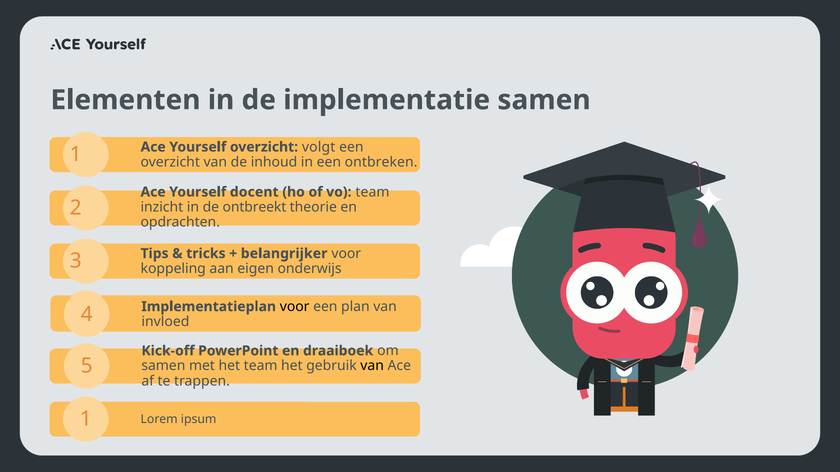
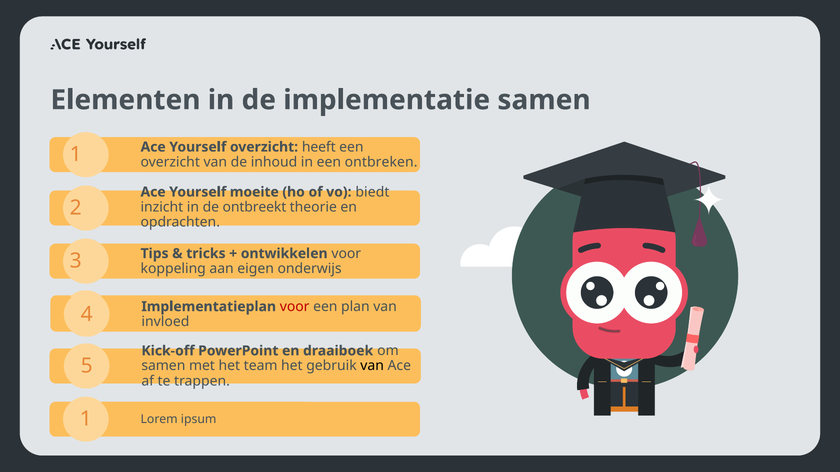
volgt: volgt -> heeft (319, 147)
docent: docent -> moeite (254, 192)
vo team: team -> biedt (372, 192)
belangrijker: belangrijker -> ontwikkelen (284, 254)
voor colour: black -> red (295, 307)
